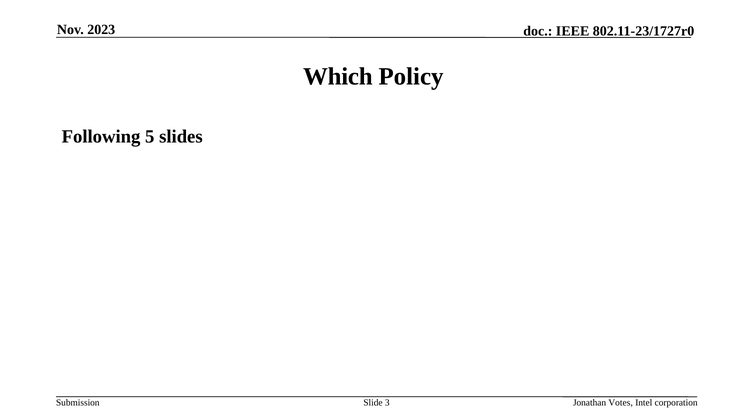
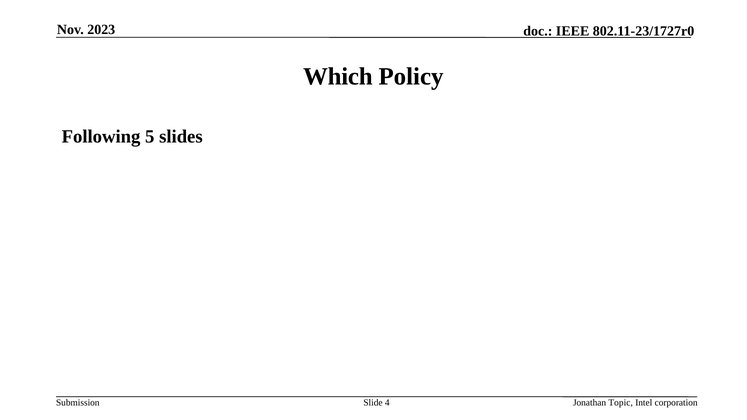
3: 3 -> 4 (387, 403)
Votes: Votes -> Topic (621, 403)
